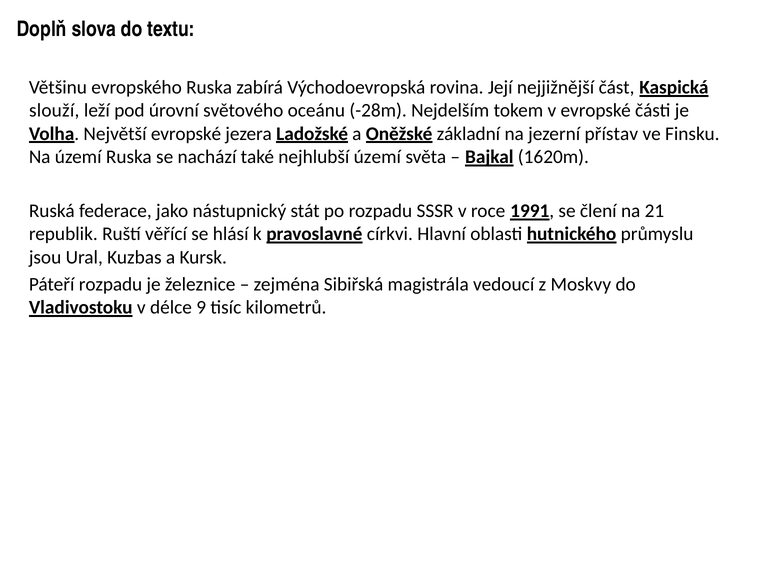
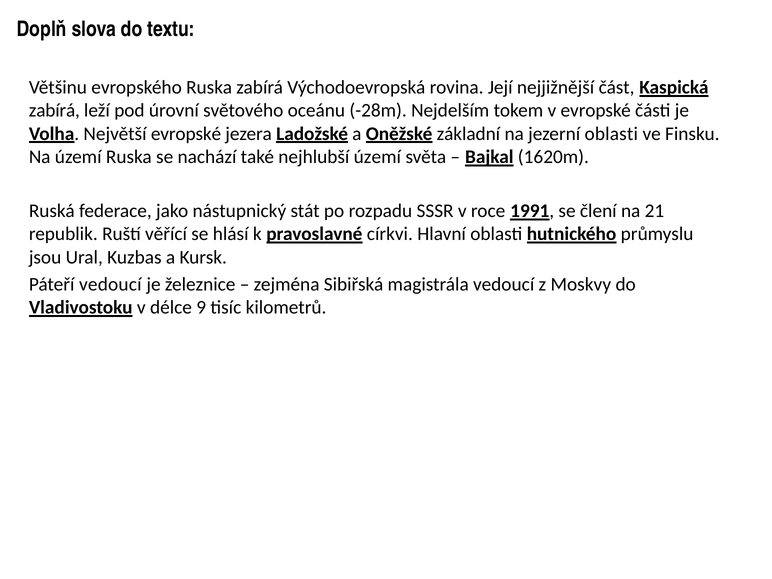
slouží: slouží -> zabírá (54, 111)
jezerní přístav: přístav -> oblasti (611, 134)
Páteří rozpadu: rozpadu -> vedoucí (110, 284)
